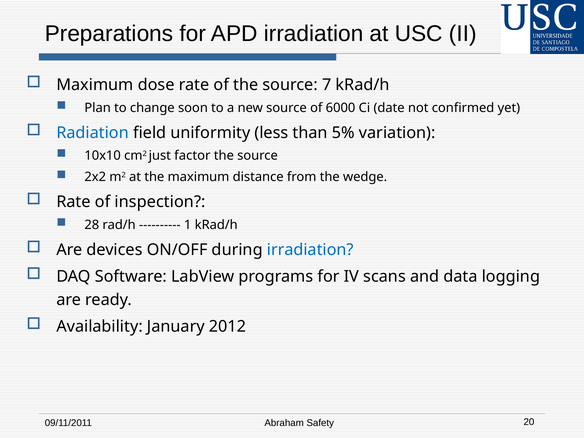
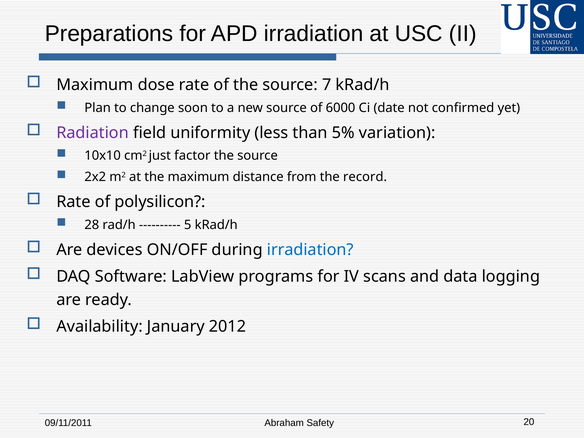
Radiation colour: blue -> purple (93, 133)
wedge: wedge -> record (365, 177)
inspection: inspection -> polysilicon (160, 202)
1: 1 -> 5 (188, 225)
